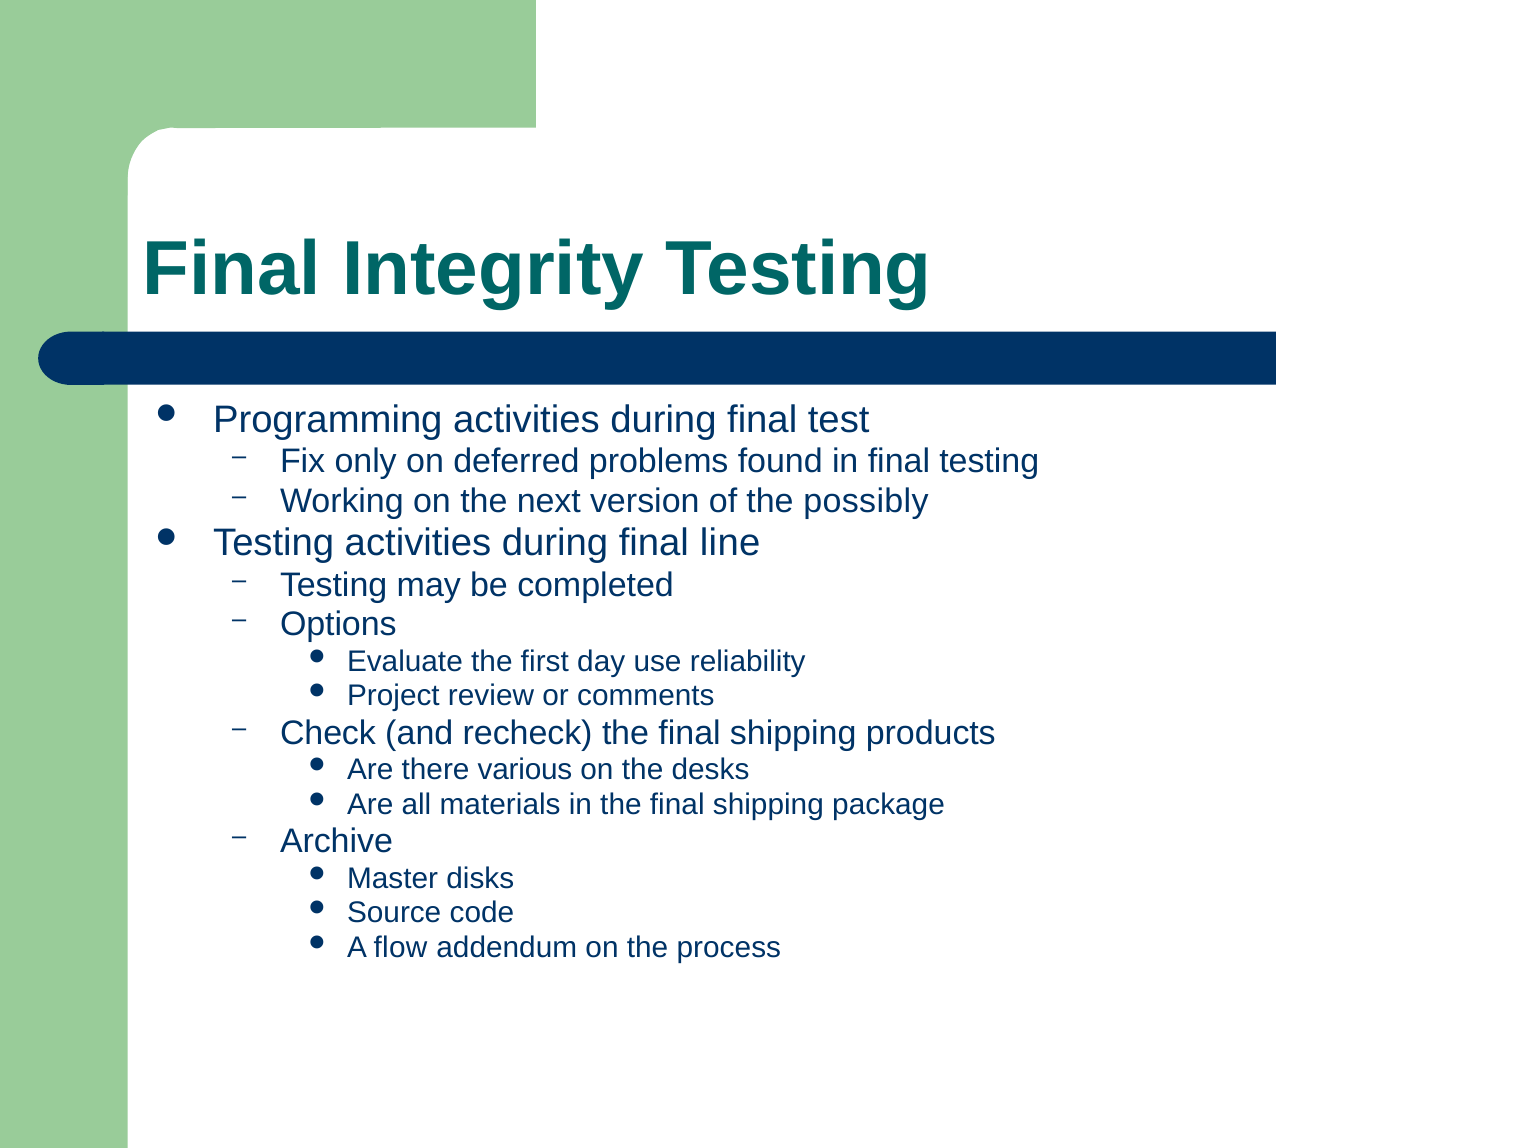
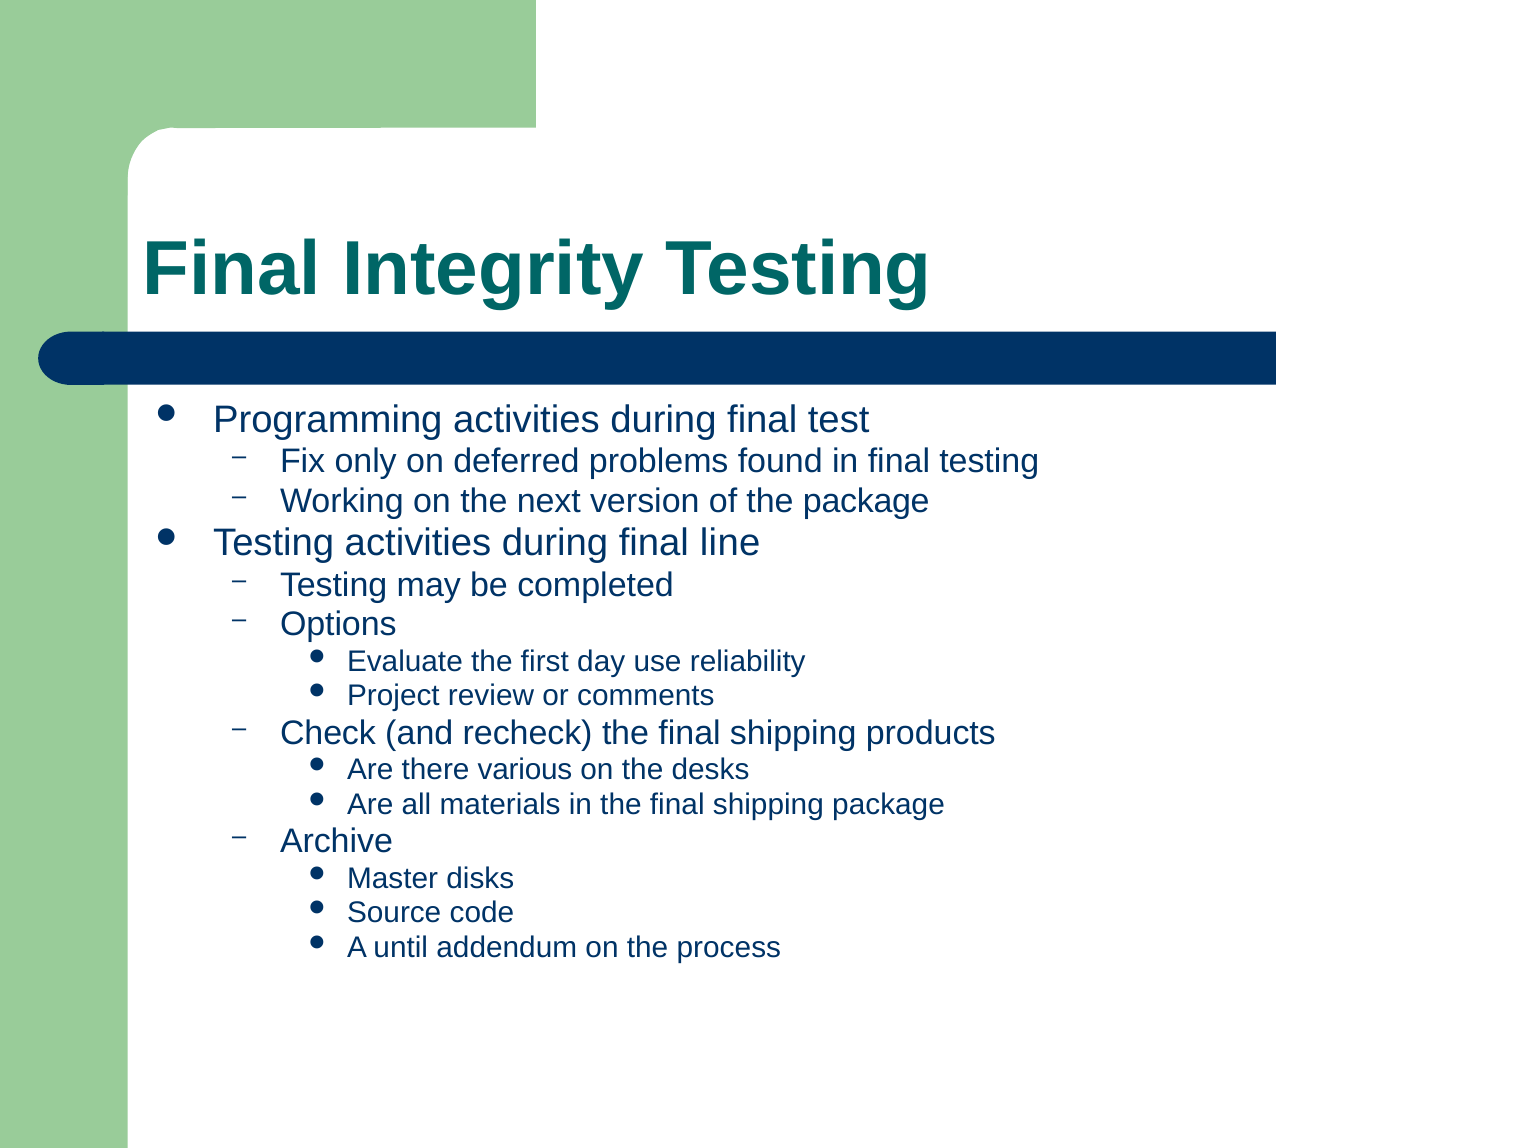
the possibly: possibly -> package (866, 501)
flow: flow -> until (401, 948)
